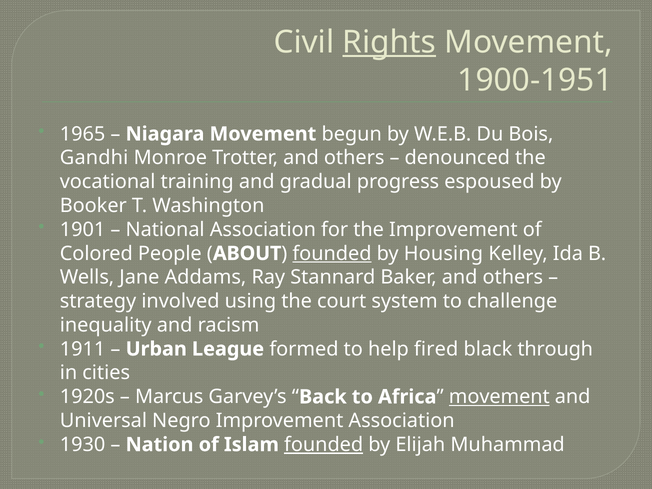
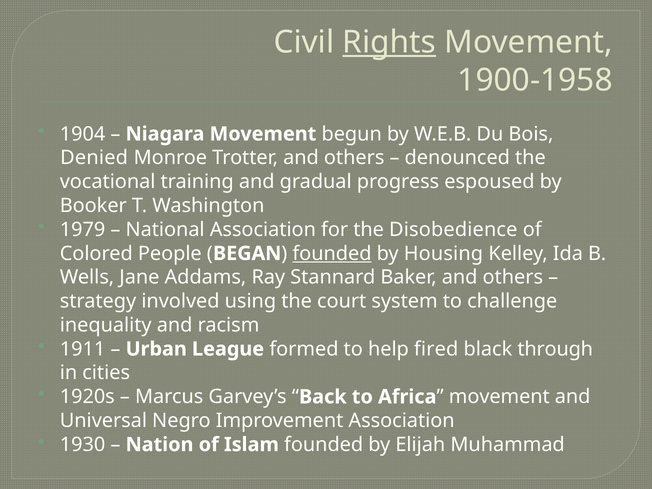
1900-1951: 1900-1951 -> 1900-1958 (535, 81)
1965: 1965 -> 1904 (83, 134)
Gandhi: Gandhi -> Denied (94, 158)
1901: 1901 -> 1979 (83, 230)
the Improvement: Improvement -> Disobedience (453, 230)
ABOUT: ABOUT -> BEGAN (247, 253)
movement underline: present -> none (499, 397)
founded underline: present -> none (324, 445)
